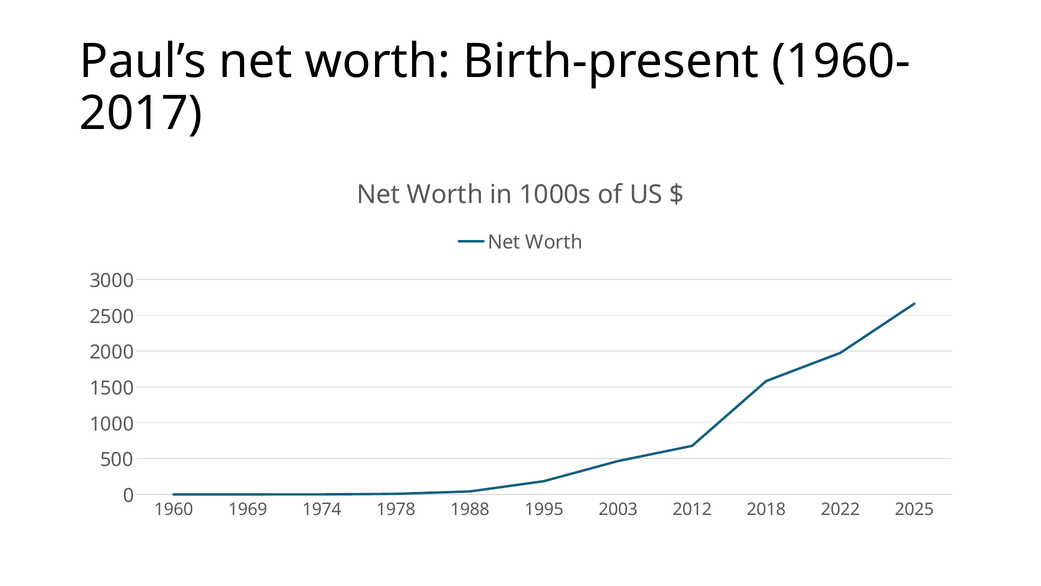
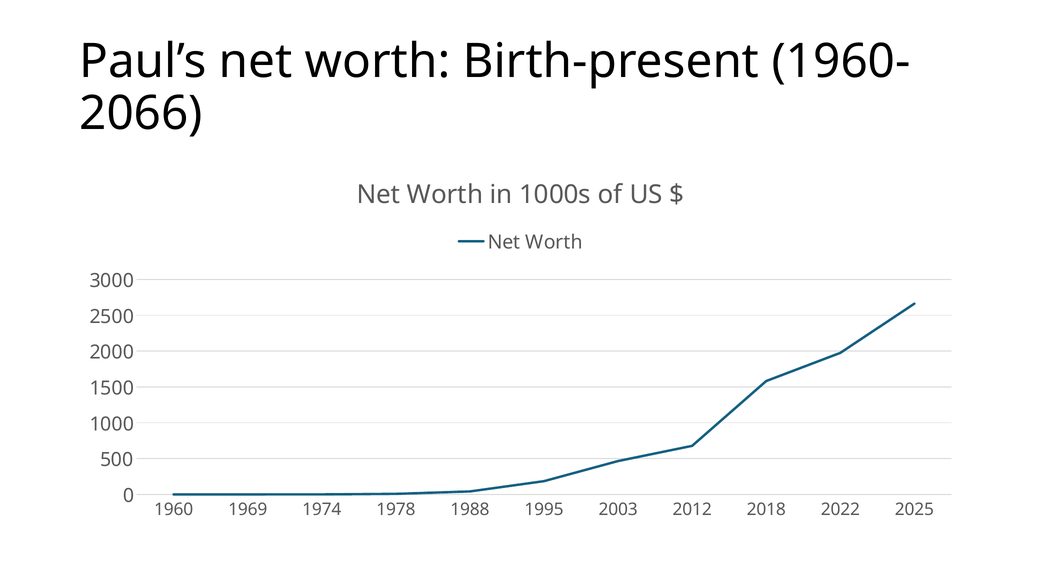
2017: 2017 -> 2066 (141, 113)
